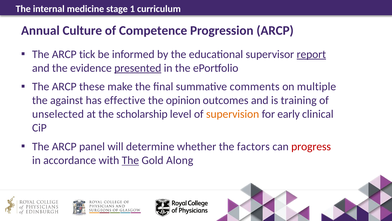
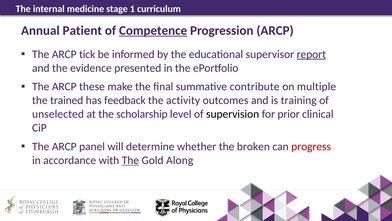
Culture: Culture -> Patient (82, 30)
Competence underline: none -> present (153, 30)
presented underline: present -> none (138, 68)
comments: comments -> contribute (255, 86)
against: against -> trained (67, 100)
effective: effective -> feedback (125, 100)
opinion: opinion -> activity (183, 100)
supervision colour: orange -> black (233, 114)
early: early -> prior (289, 114)
factors: factors -> broken (253, 146)
